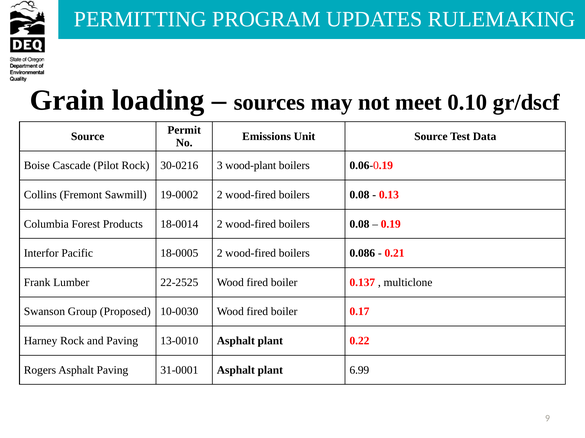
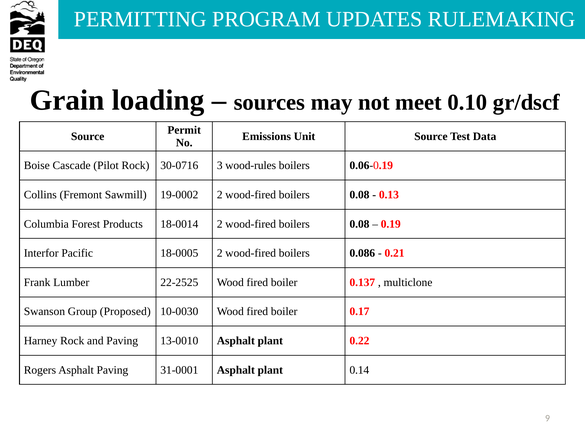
30-0216: 30-0216 -> 30-0716 (179, 166)
wood-plant: wood-plant -> wood-rules (251, 166)
6.99: 6.99 -> 0.14 (359, 371)
